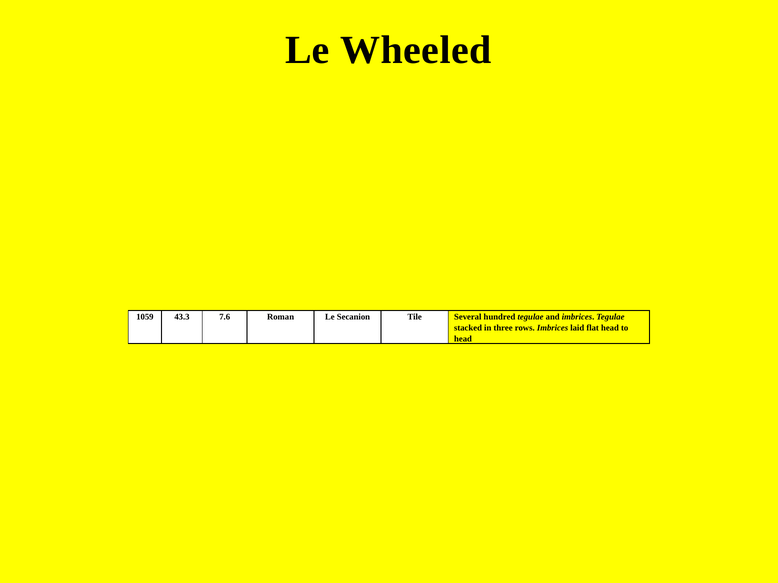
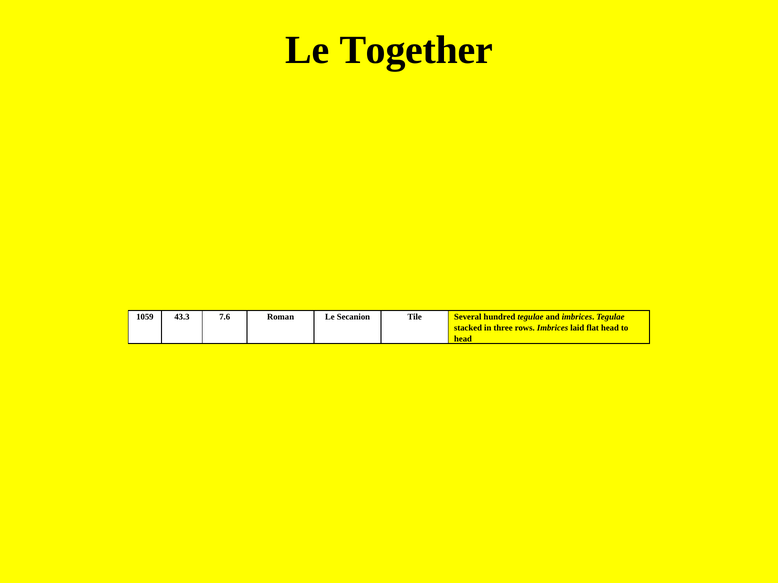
Wheeled: Wheeled -> Together (416, 50)
